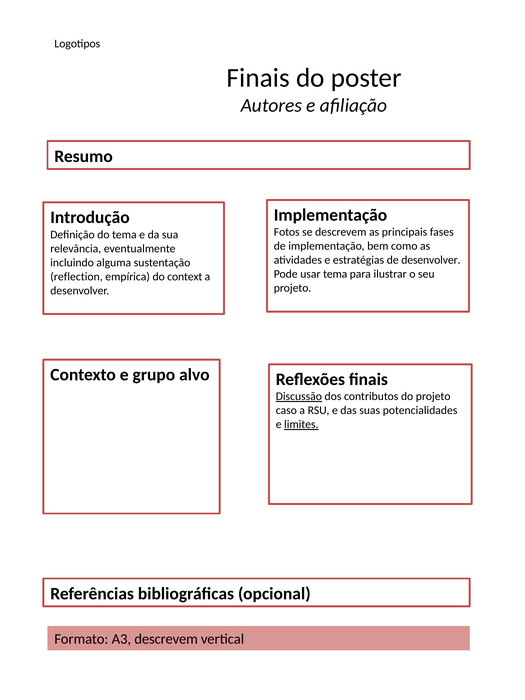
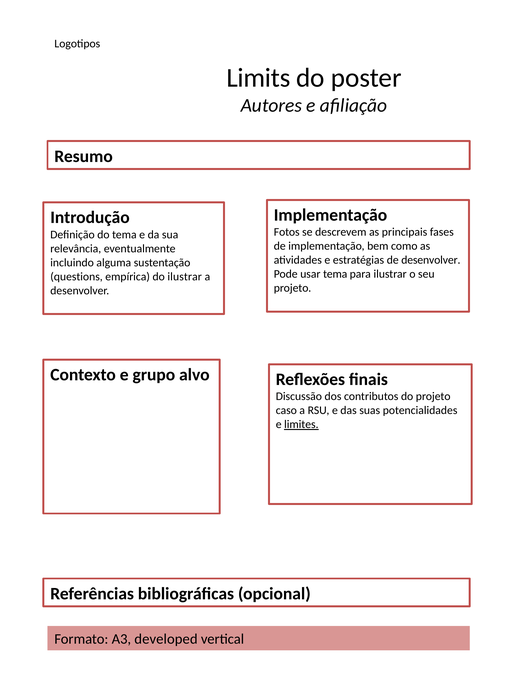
Finais: Finais -> Limits (258, 78)
reflection: reflection -> questions (77, 277)
do context: context -> ilustrar (185, 277)
Discussão underline: present -> none (299, 396)
A3 descrevem: descrevem -> developed (166, 639)
